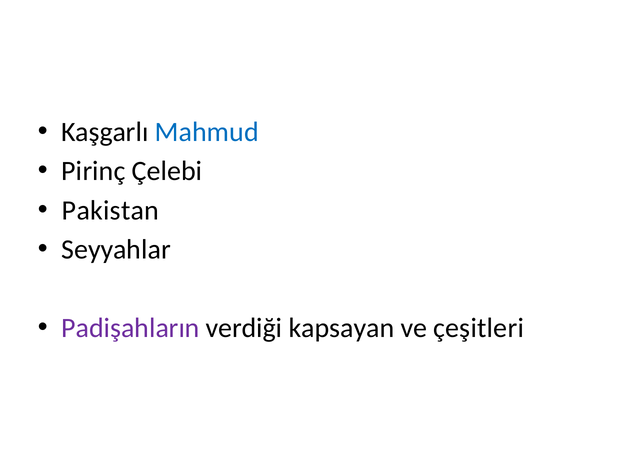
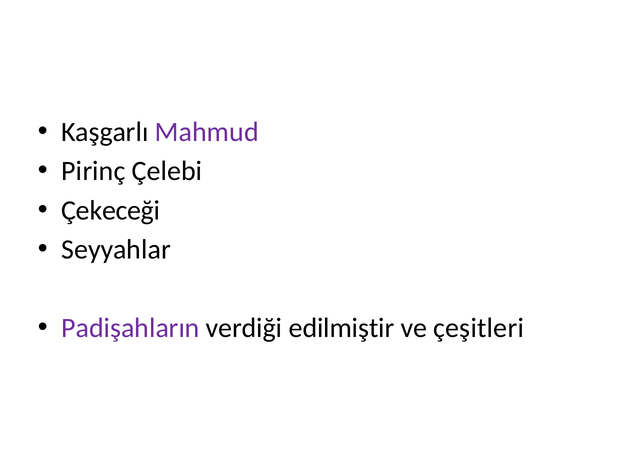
Mahmud colour: blue -> purple (207, 132)
Pakistan: Pakistan -> Çekeceği (111, 211)
kapsayan: kapsayan -> edilmiştir (342, 328)
